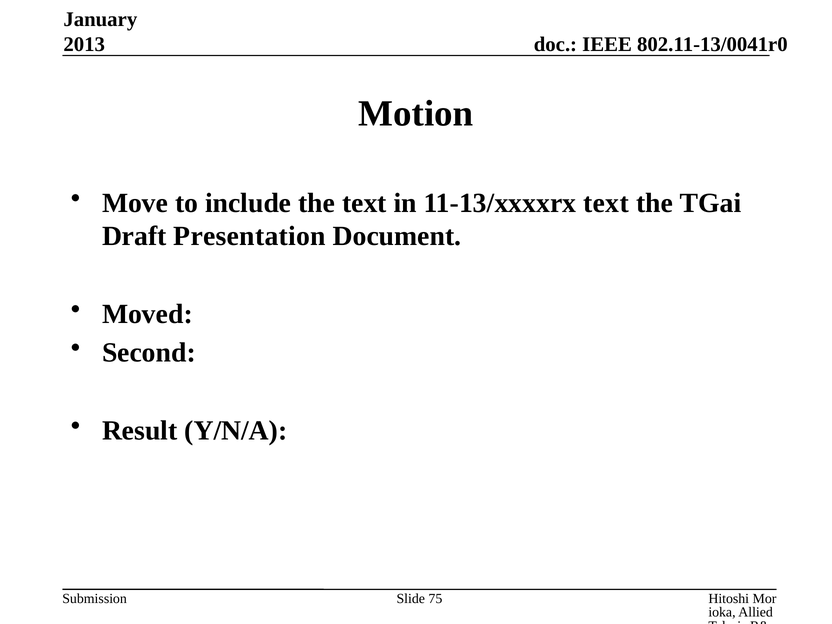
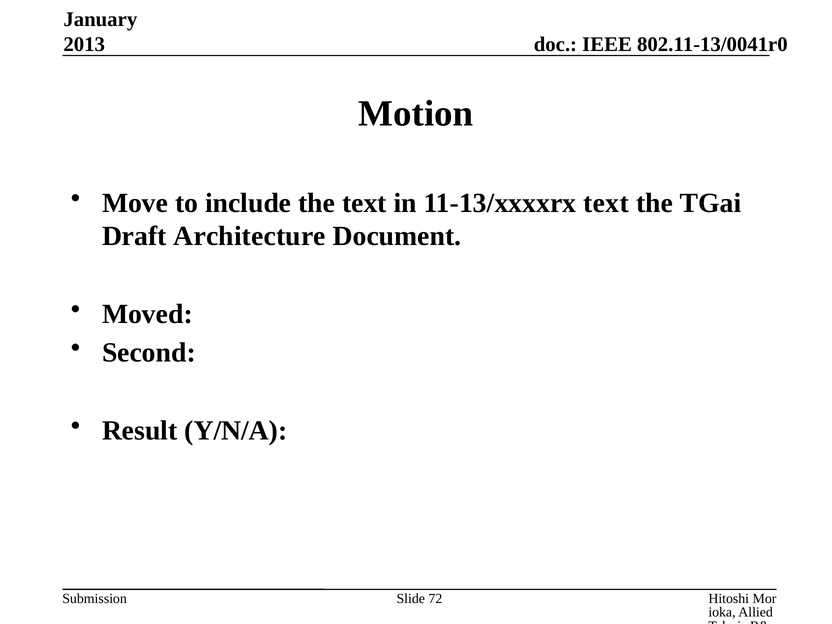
Presentation: Presentation -> Architecture (250, 236)
75: 75 -> 72 (435, 598)
